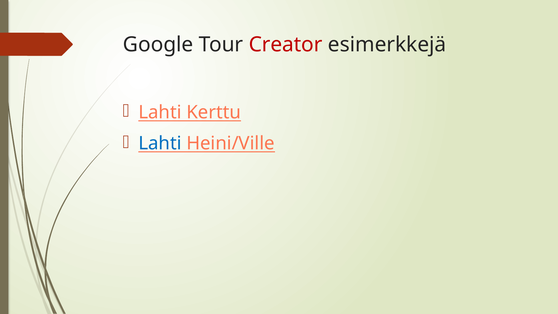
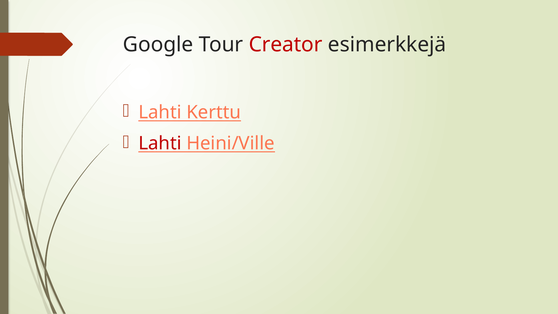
Lahti colour: blue -> red (160, 143)
